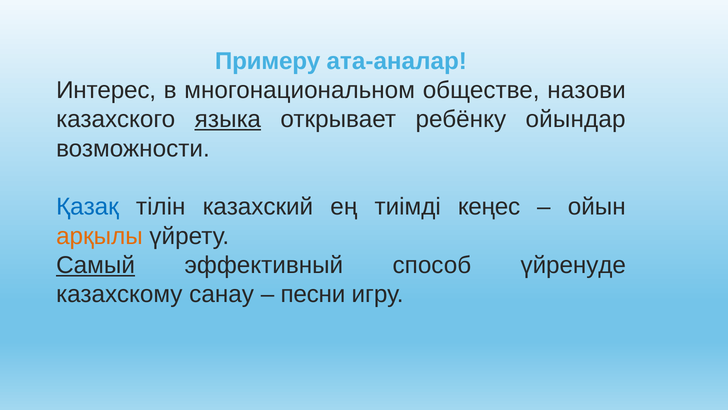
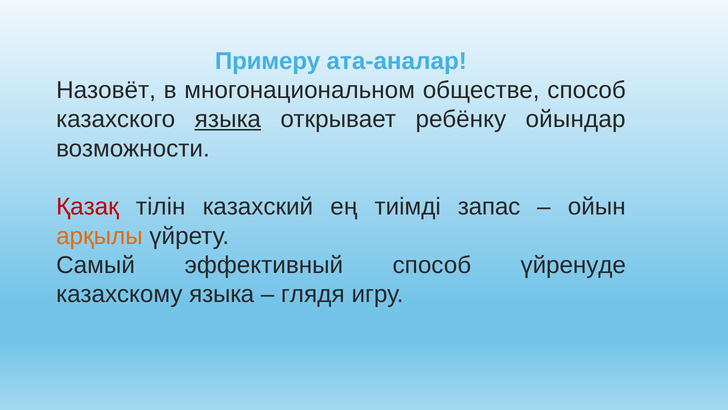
Интерес: Интерес -> Назовёт (106, 90)
обществе назови: назови -> способ (587, 90)
Қазақ colour: blue -> red (87, 207)
кеңес: кеңес -> запас (489, 207)
Самый underline: present -> none (96, 265)
казахскому санау: санау -> языка (222, 294)
песни: песни -> глядя (313, 294)
